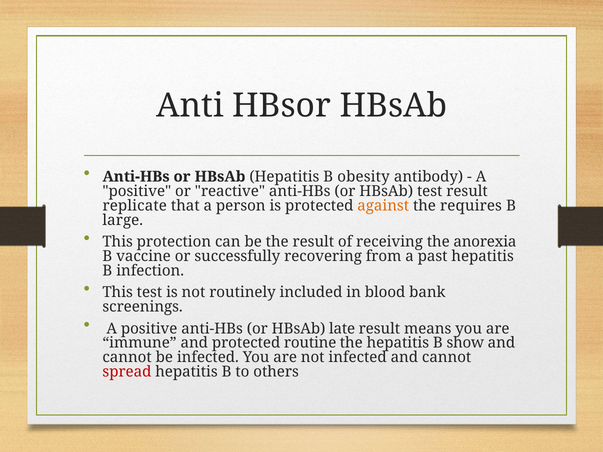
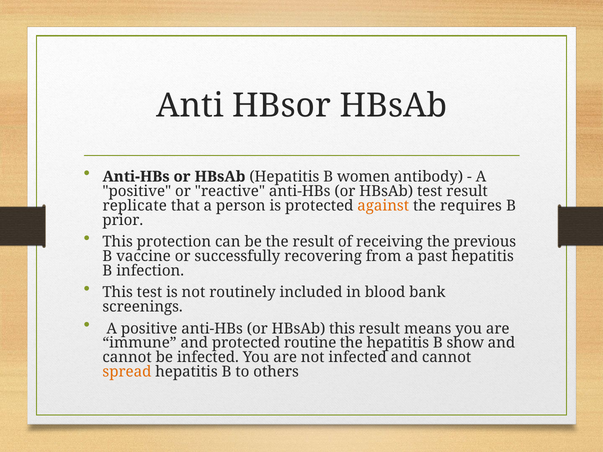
obesity: obesity -> women (364, 177)
large: large -> prior (123, 220)
anorexia: anorexia -> previous (485, 242)
HBsAb late: late -> this (342, 329)
spread colour: red -> orange (127, 372)
